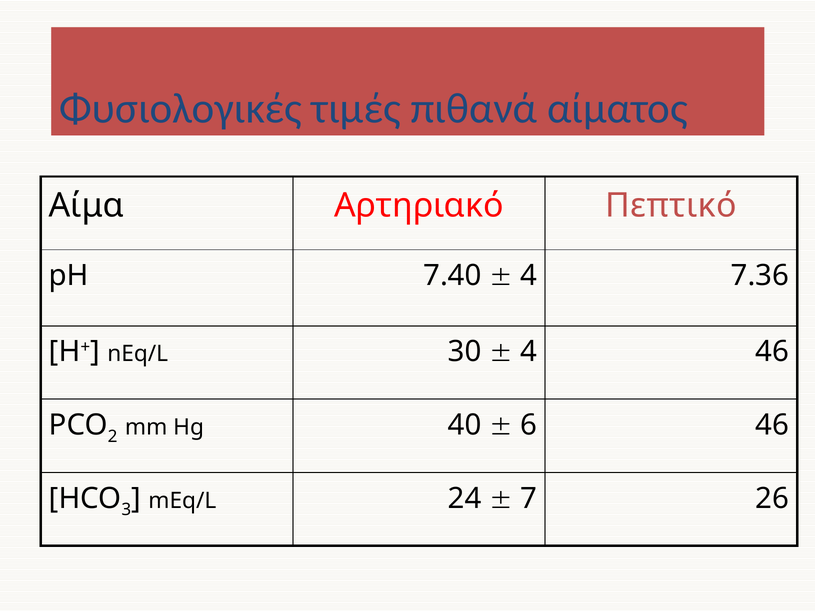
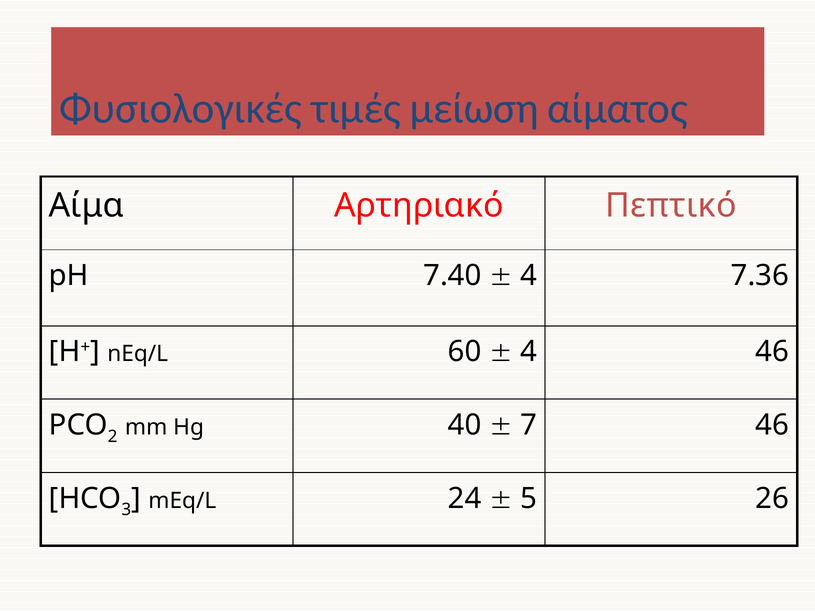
πιθανά: πιθανά -> μείωση (474, 109)
30: 30 -> 60 (465, 352)
6: 6 -> 7 (529, 425)
7: 7 -> 5 (529, 499)
